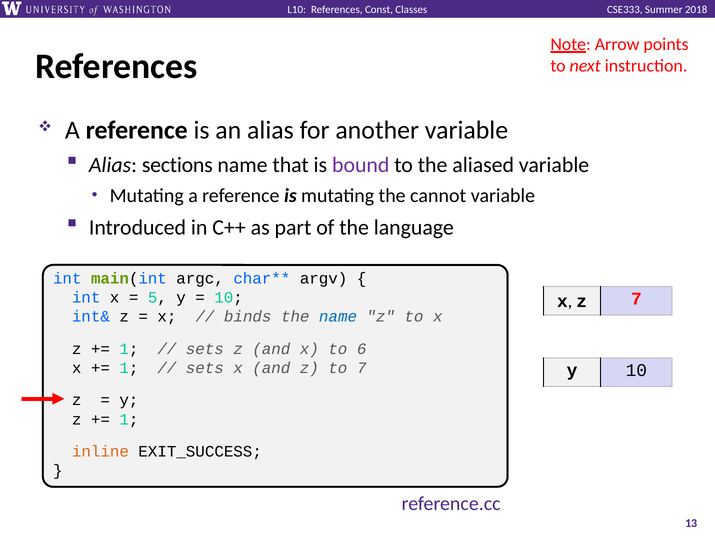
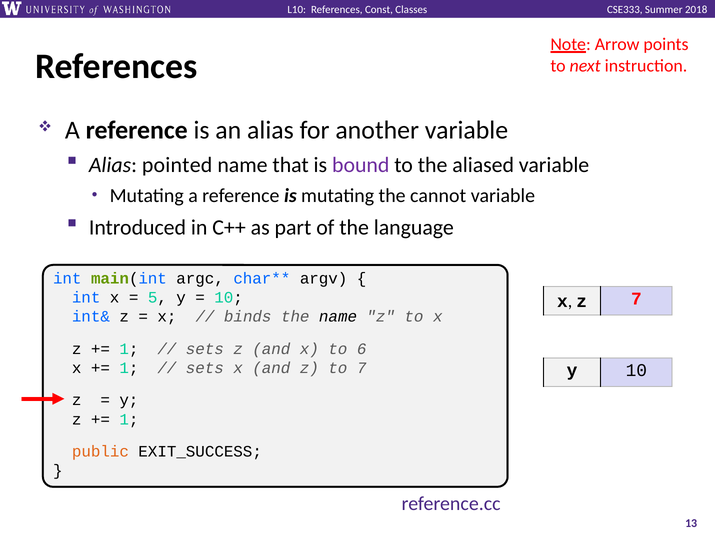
sections: sections -> pointed (177, 165)
name colour: blue -> black (338, 316)
inline: inline -> public (100, 451)
